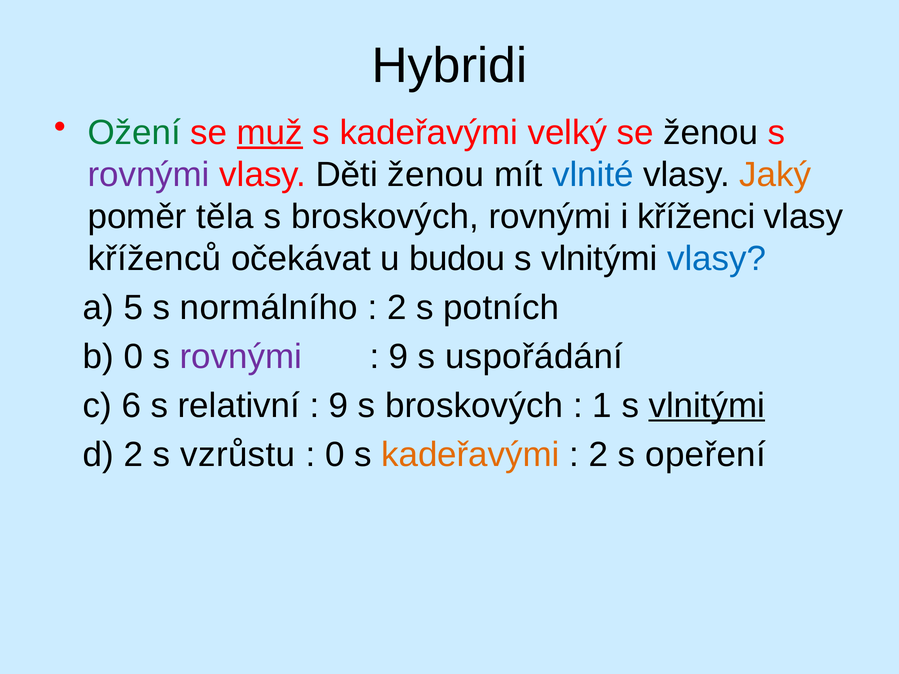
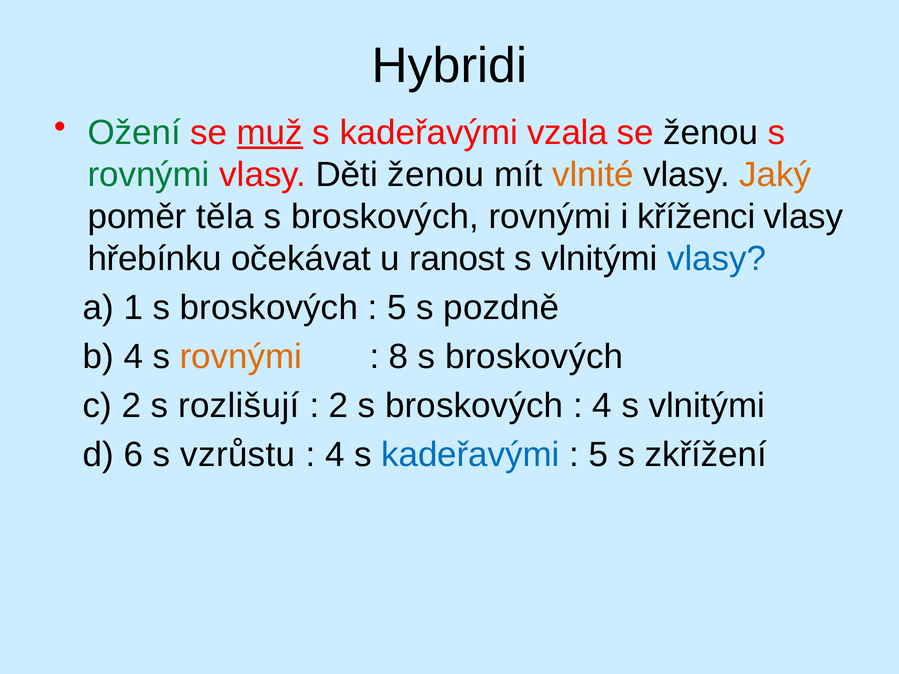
velký: velký -> vzala (567, 133)
rovnými colour: purple -> green (149, 175)
vlnité colour: blue -> orange (593, 175)
kříženců: kříženců -> hřebínku (155, 259)
budou: budou -> ranost (457, 259)
5: 5 -> 1 (133, 308)
normálního: normálního -> broskových (269, 308)
2: 2 -> 5 (397, 308)
potních: potních -> pozdně (501, 308)
b 0: 0 -> 4 (133, 357)
rovnými colour: purple -> orange (241, 357)
9: 9 -> 8 (399, 357)
uspořádání: uspořádání -> broskových (534, 357)
c 6: 6 -> 2 (131, 406)
relativní: relativní -> rozlišují (239, 406)
9: 9 -> 2 (339, 406)
1: 1 -> 4 (602, 406)
vlnitými underline: present -> none (707, 406)
d 2: 2 -> 6 (133, 455)
0: 0 -> 4 (335, 455)
kadeřavými colour: orange -> blue (470, 455)
2: 2 -> 5 (598, 455)
opeření: opeření -> zkřížení (706, 455)
